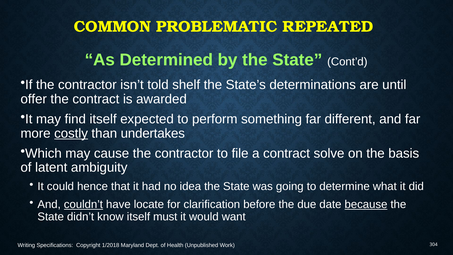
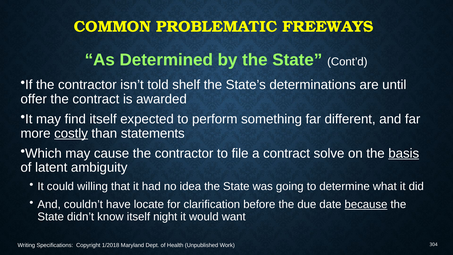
REPEATED: REPEATED -> FREEWAYS (328, 27)
undertakes: undertakes -> statements (153, 133)
basis underline: none -> present (404, 153)
hence: hence -> willing (93, 186)
couldn’t underline: present -> none (83, 204)
must: must -> night (165, 217)
